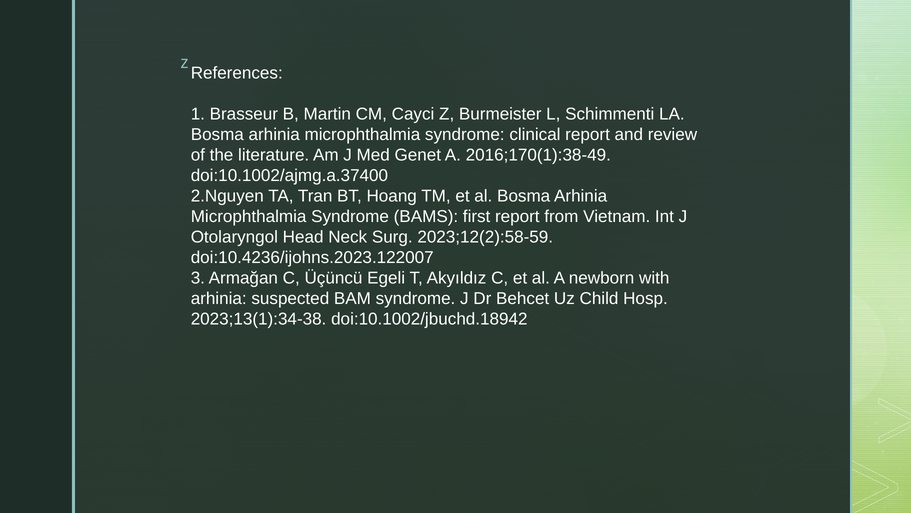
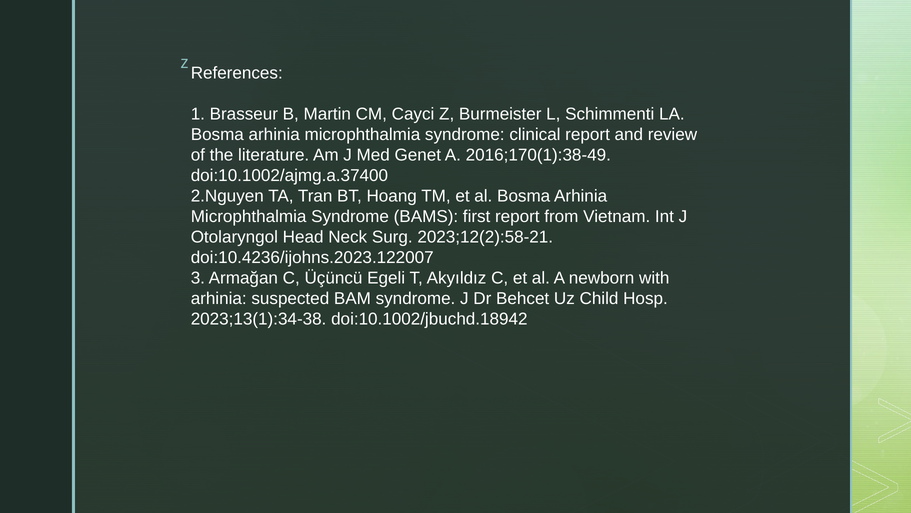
2023;12(2):58-59: 2023;12(2):58-59 -> 2023;12(2):58-21 (485, 237)
